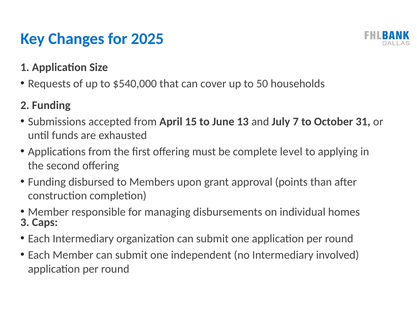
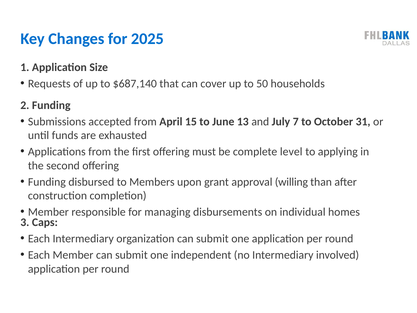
$540,000: $540,000 -> $687,140 (135, 84)
points: points -> willing (291, 182)
